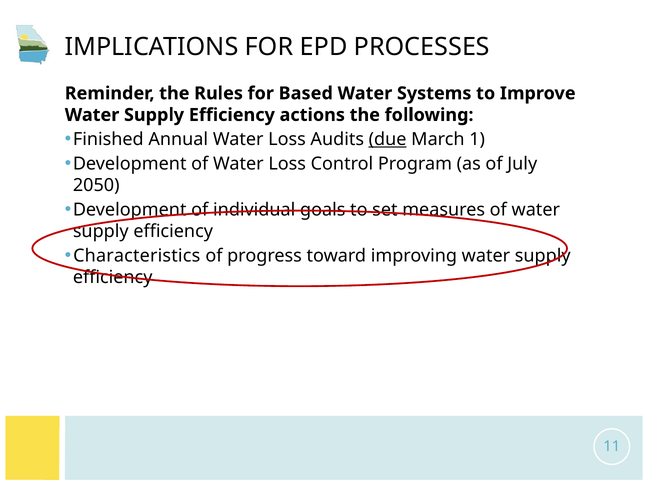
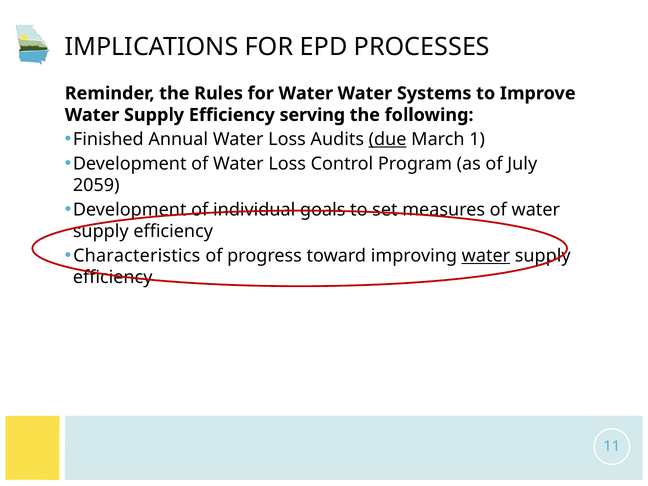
for Based: Based -> Water (306, 93)
actions: actions -> serving (312, 115)
2050: 2050 -> 2059 (96, 185)
water underline: none -> present (486, 256)
